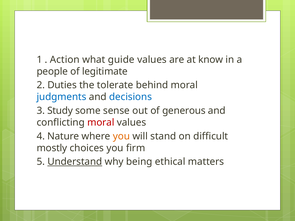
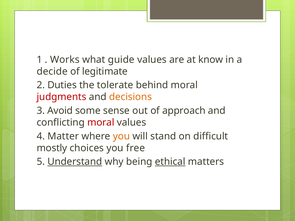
Action: Action -> Works (65, 60)
people: people -> decide (52, 71)
judgments colour: blue -> red (61, 97)
decisions colour: blue -> orange (131, 97)
Study: Study -> Avoid (60, 111)
generous: generous -> approach (184, 111)
Nature: Nature -> Matter (63, 136)
firm: firm -> free (136, 148)
ethical underline: none -> present (170, 162)
